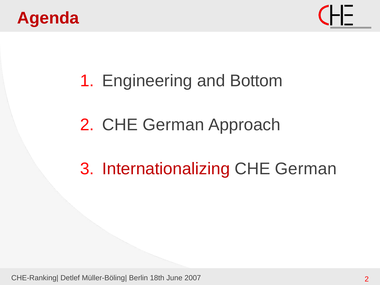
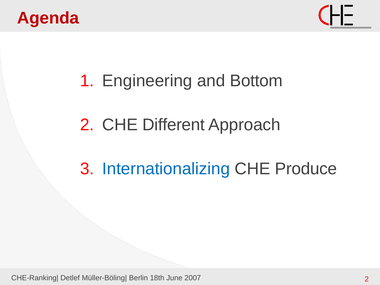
2 CHE German: German -> Different (174, 125)
Internationalizing colour: red -> blue (166, 169)
German: German -> Produce (306, 169)
